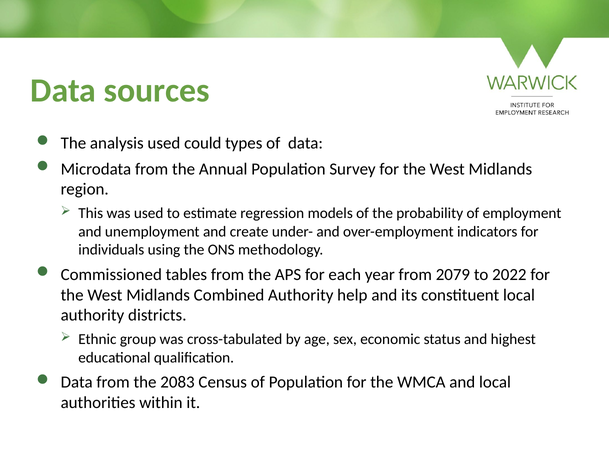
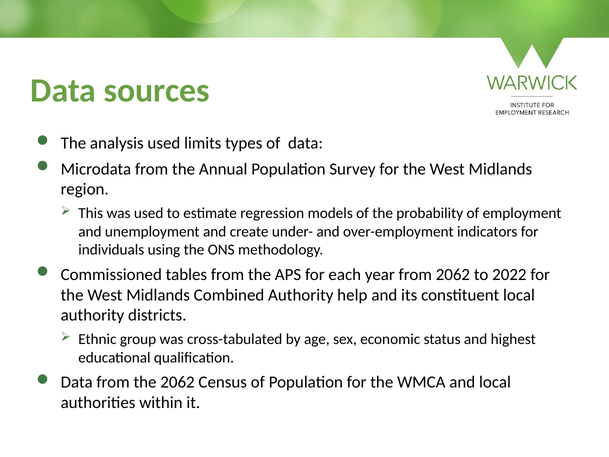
could: could -> limits (203, 143)
from 2079: 2079 -> 2062 (453, 275)
the 2083: 2083 -> 2062 (178, 382)
